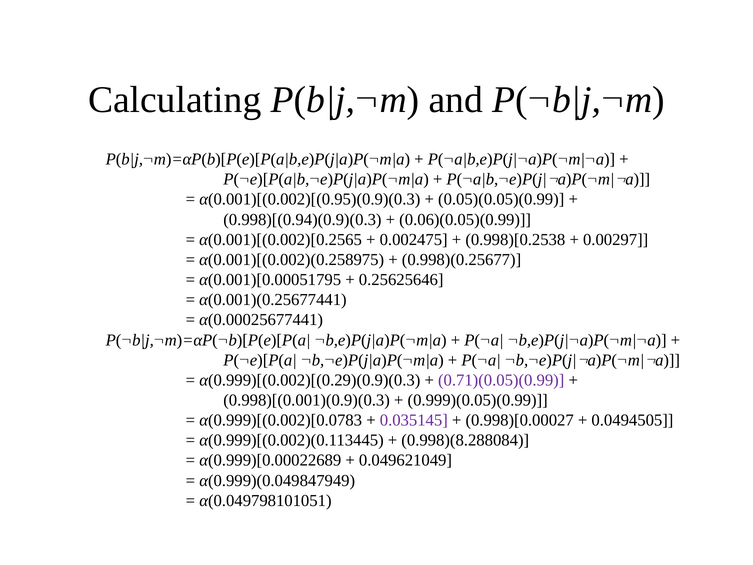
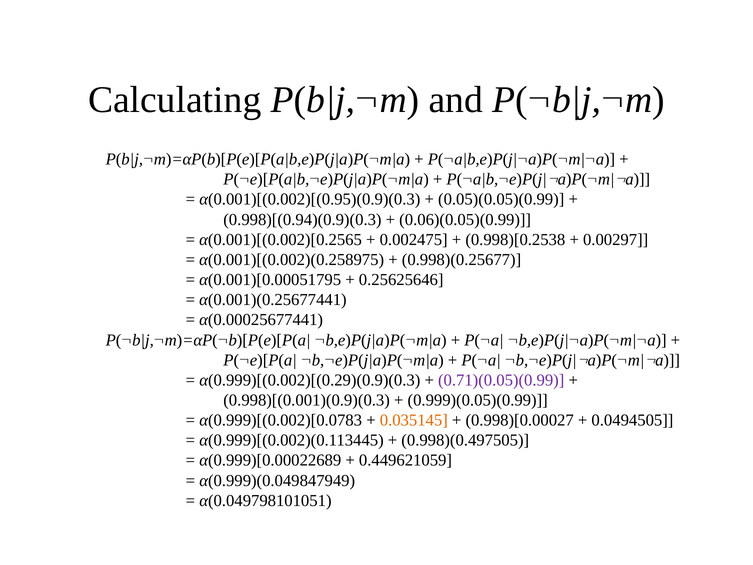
0.035145 colour: purple -> orange (414, 420)
0.998)(8.288084: 0.998)(8.288084 -> 0.998)(0.497505 (465, 440)
0.049621049: 0.049621049 -> 0.449621059 (405, 460)
